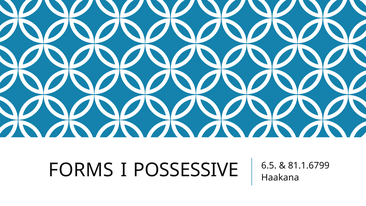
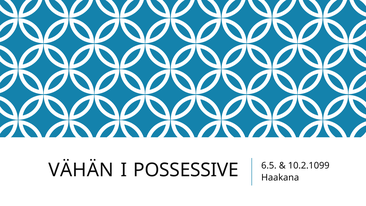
FORMS: FORMS -> VÄHÄN (81, 170)
81.1.6799: 81.1.6799 -> 10.2.1099 (309, 166)
